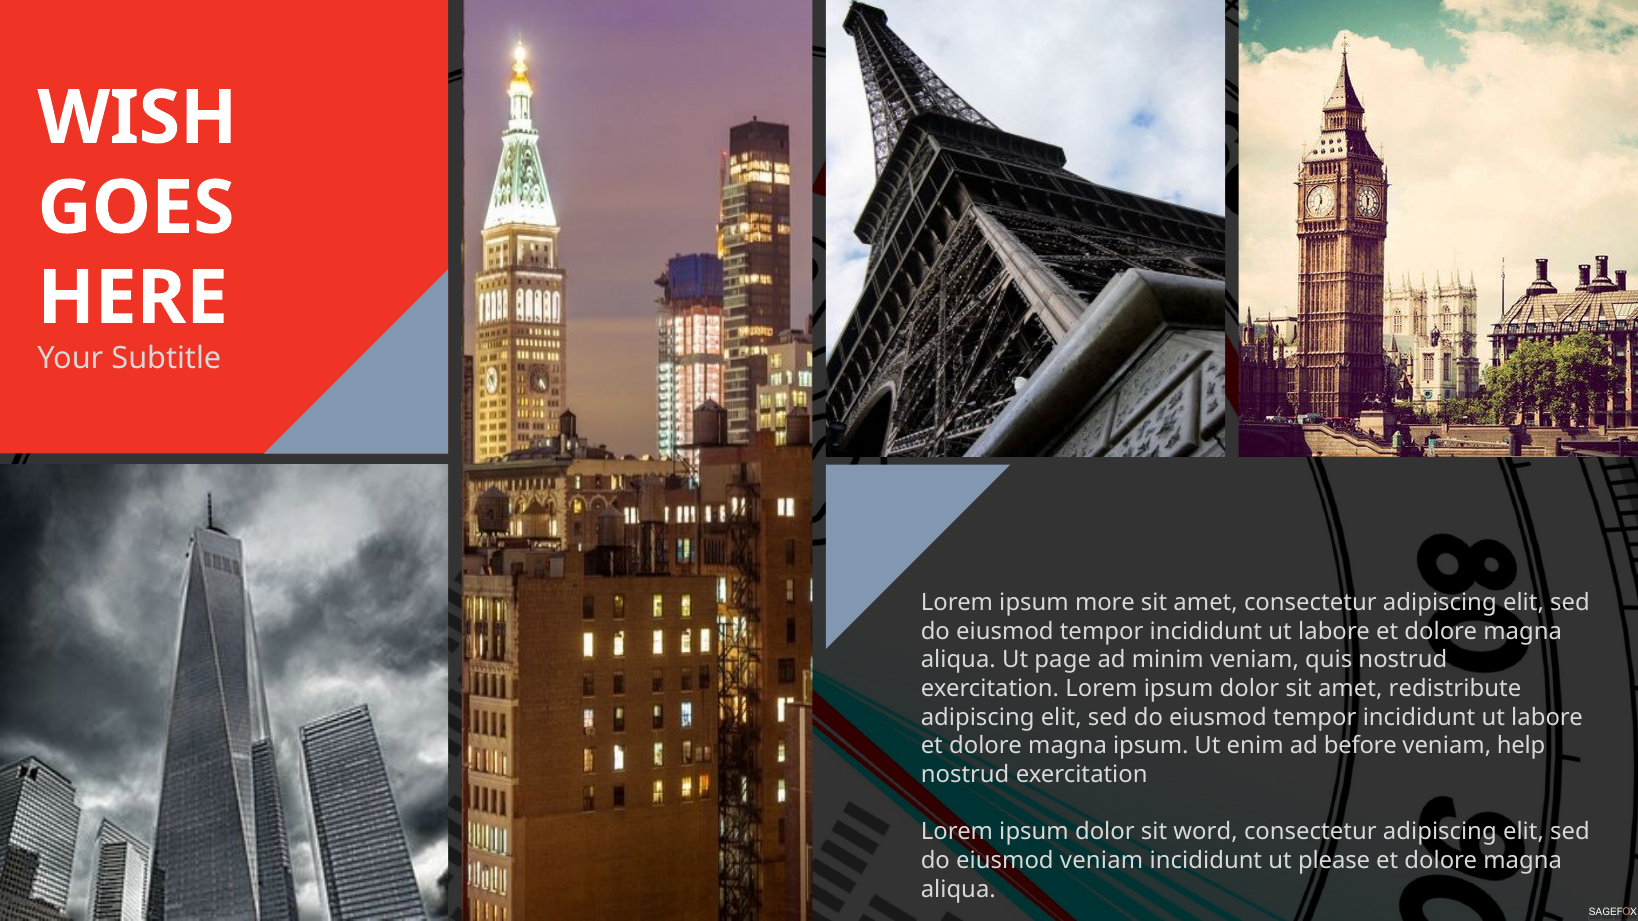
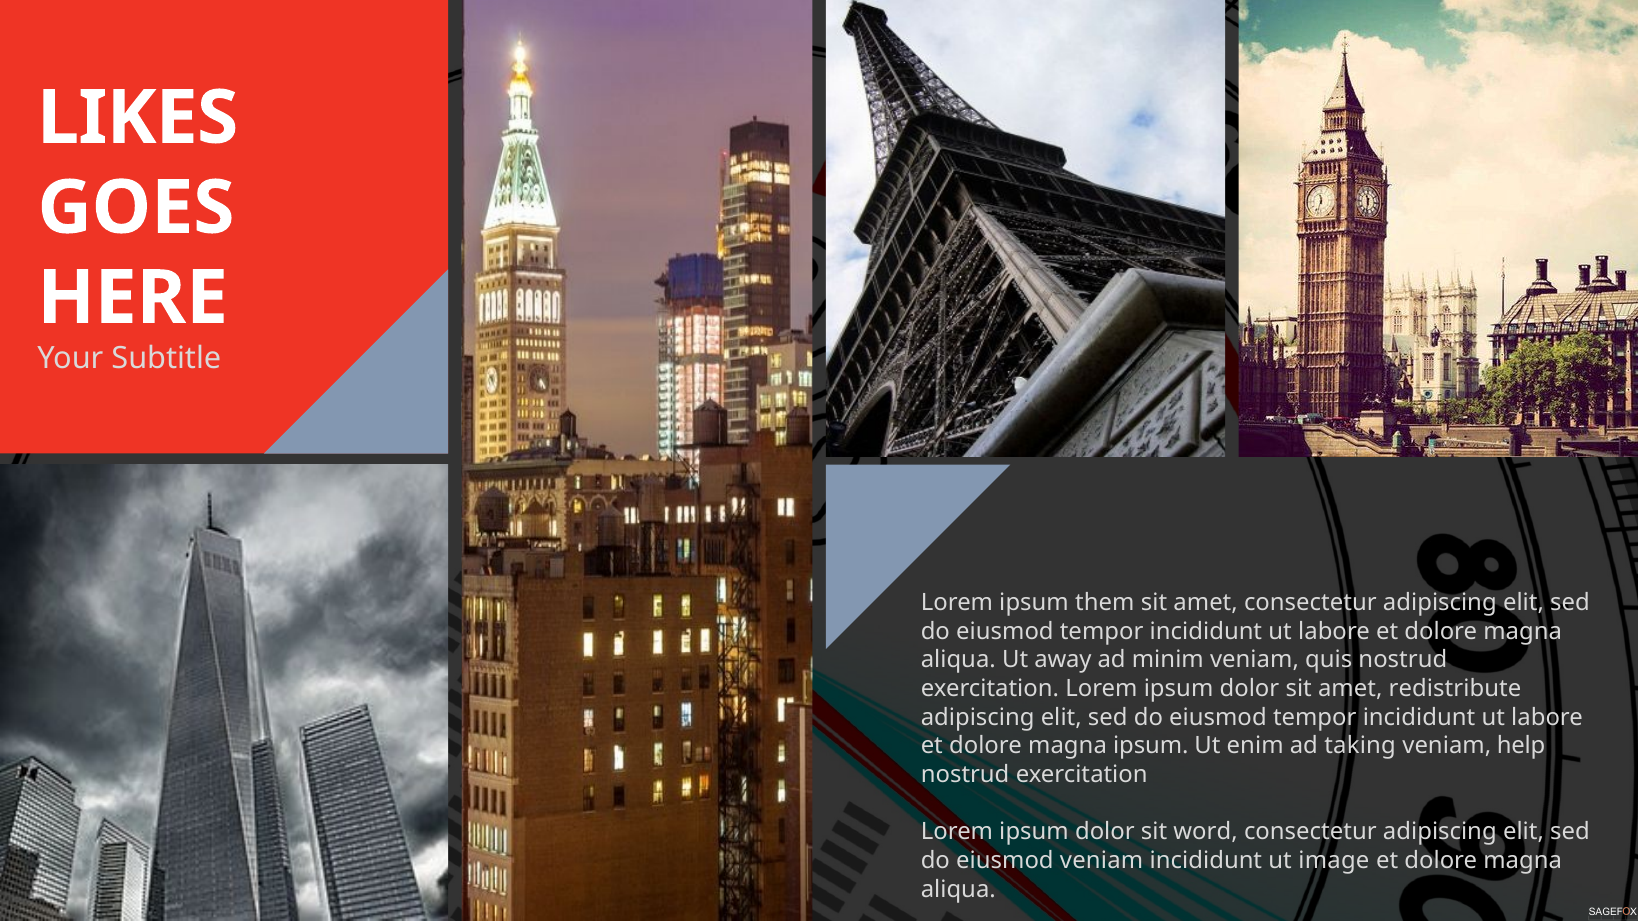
WISH: WISH -> LIKES (138, 118)
more: more -> them (1105, 603)
page: page -> away (1063, 660)
before: before -> taking (1360, 746)
please: please -> image (1334, 861)
